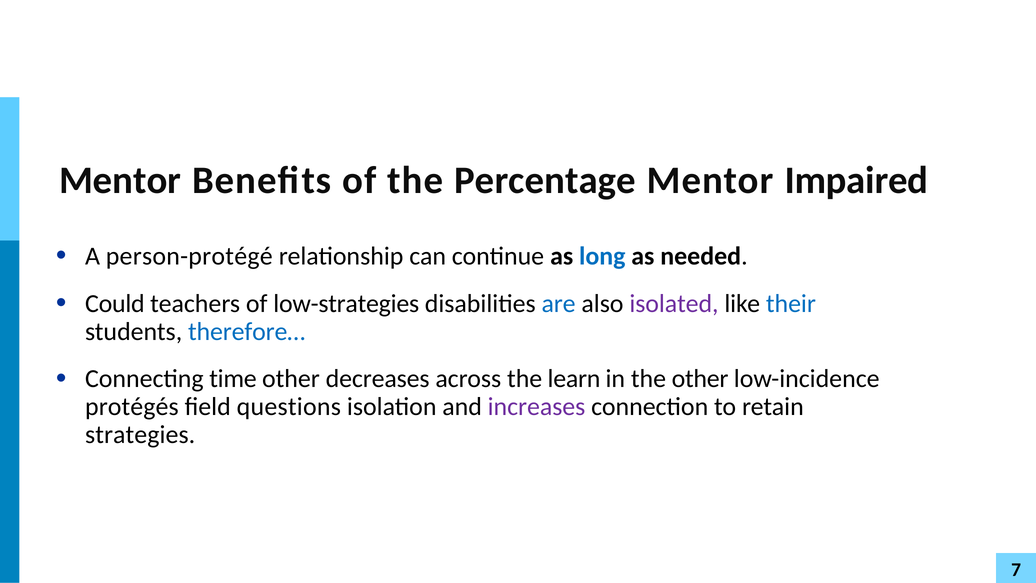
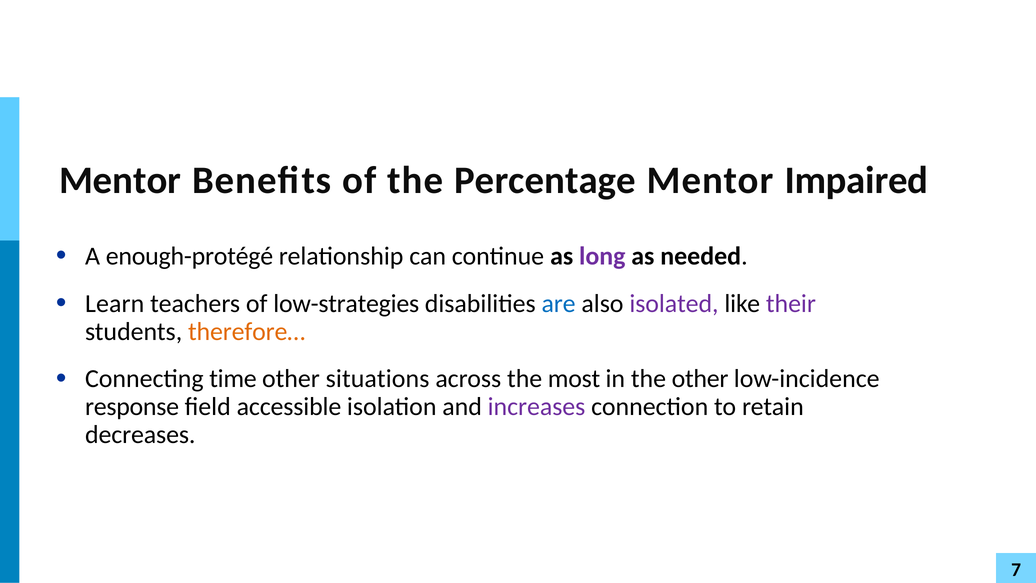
person-protégé: person-protégé -> enough-protégé (189, 256)
long colour: blue -> purple (602, 256)
Could: Could -> Learn (115, 303)
their colour: blue -> purple (791, 303)
therefore… colour: blue -> orange (247, 331)
decreases: decreases -> situations (378, 379)
learn: learn -> most (574, 379)
protégés: protégés -> response (132, 407)
questions: questions -> accessible (289, 407)
strategies: strategies -> decreases (140, 435)
